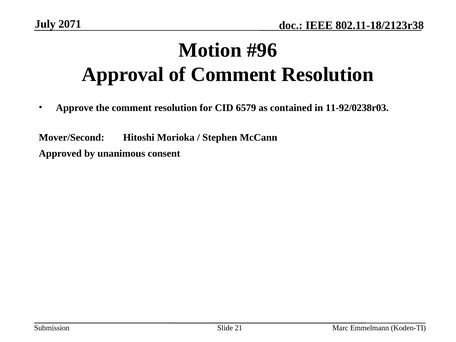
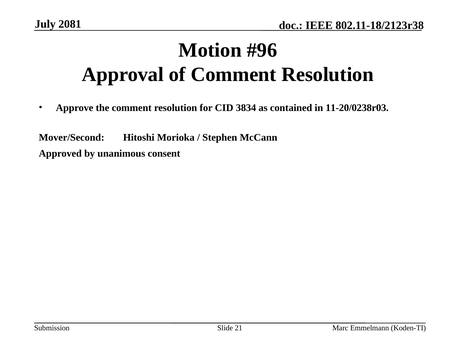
2071: 2071 -> 2081 (70, 24)
6579: 6579 -> 3834 (246, 108)
11-92/0238r03: 11-92/0238r03 -> 11-20/0238r03 (357, 108)
